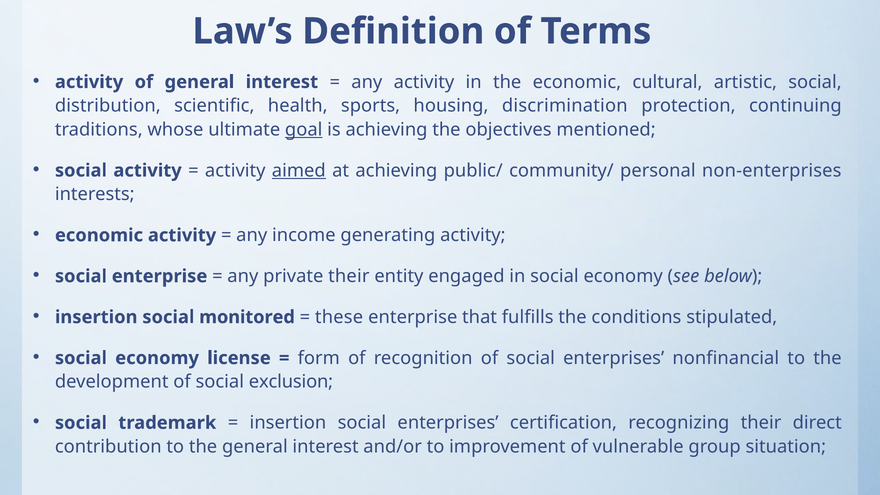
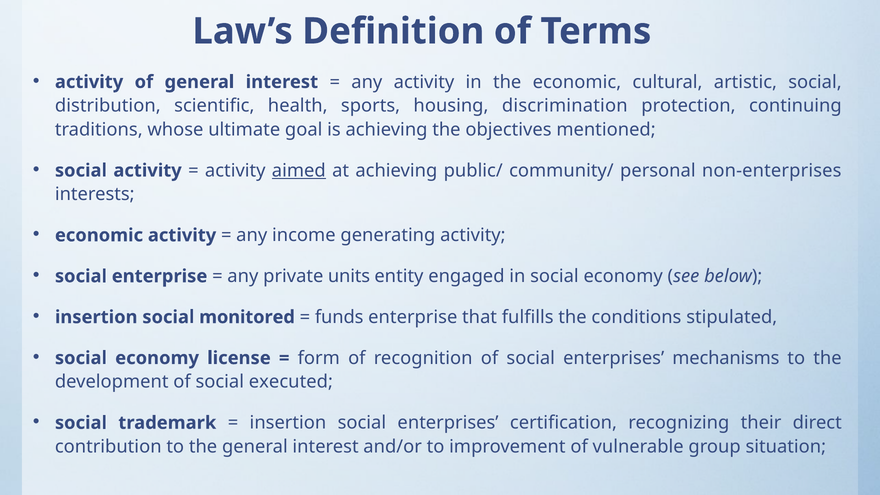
goal underline: present -> none (304, 130)
private their: their -> units (349, 276)
these: these -> funds (339, 317)
nonfinancial: nonfinancial -> mechanisms (726, 358)
exclusion: exclusion -> executed (291, 382)
